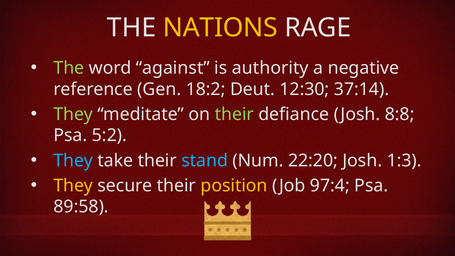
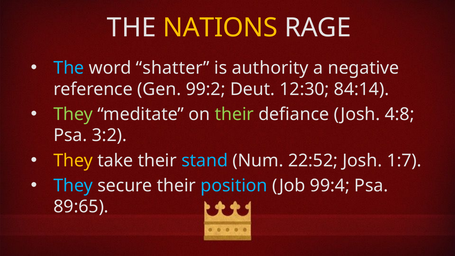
The colour: light green -> light blue (69, 68)
against: against -> shatter (173, 68)
18:2: 18:2 -> 99:2 (206, 89)
37:14: 37:14 -> 84:14 (362, 89)
8:8: 8:8 -> 4:8 (400, 114)
5:2: 5:2 -> 3:2 (109, 135)
They colour: light blue -> yellow (73, 160)
22:20: 22:20 -> 22:52 (313, 160)
1:3: 1:3 -> 1:7 (404, 160)
They colour: yellow -> light blue (73, 186)
position colour: yellow -> light blue (234, 186)
97:4: 97:4 -> 99:4 (330, 186)
89:58: 89:58 -> 89:65 (81, 207)
